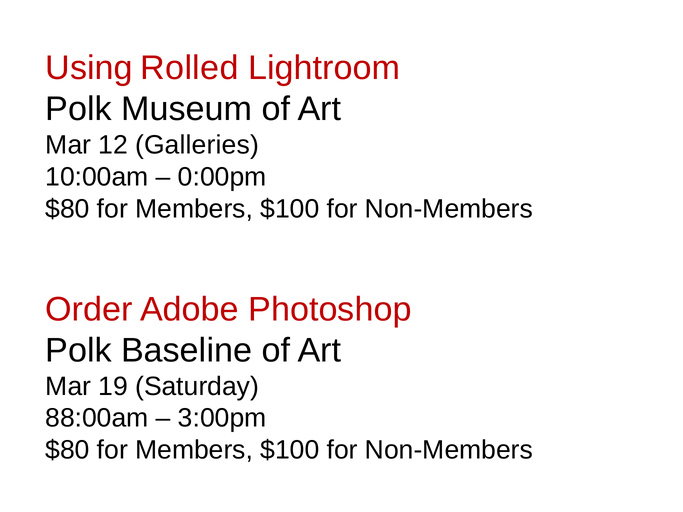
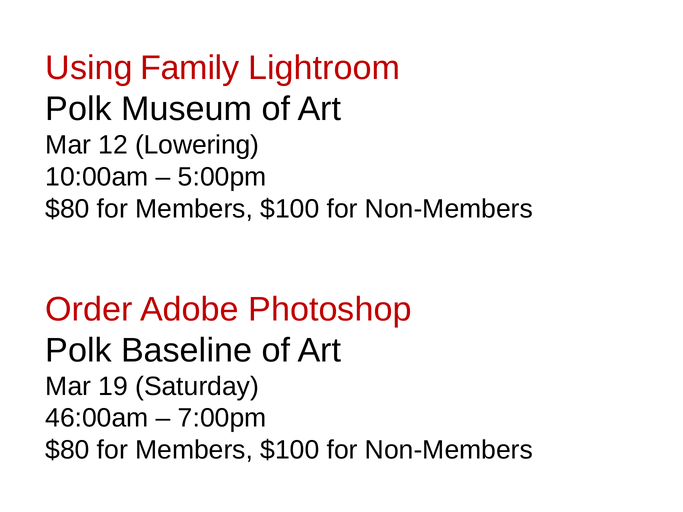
Rolled: Rolled -> Family (190, 68)
Galleries: Galleries -> Lowering (197, 145)
0:00pm: 0:00pm -> 5:00pm (222, 177)
88:00am: 88:00am -> 46:00am (97, 418)
3:00pm: 3:00pm -> 7:00pm (222, 418)
